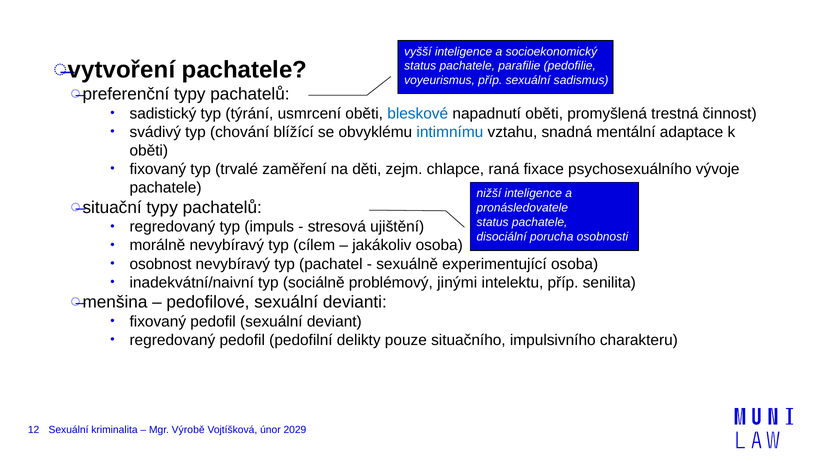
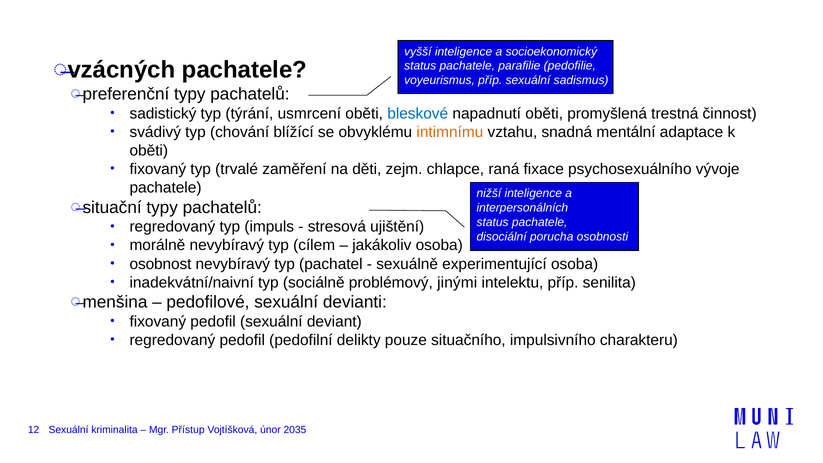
vytvoření: vytvoření -> vzácných (121, 70)
intimnímu colour: blue -> orange (450, 132)
pronásledovatele: pronásledovatele -> interpersonálních (522, 208)
Výrobě: Výrobě -> Přístup (188, 430)
2029: 2029 -> 2035 (295, 430)
